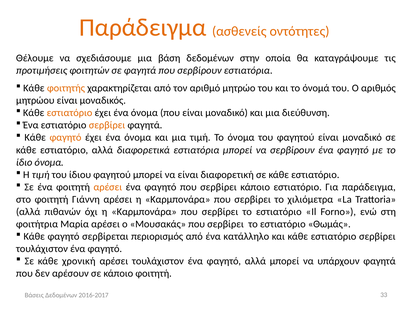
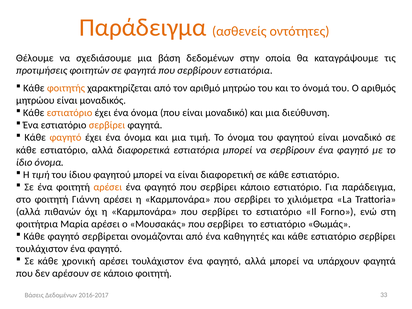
περιορισμός: περιορισμός -> ονομάζονται (157, 236)
κατάλληλο: κατάλληλο -> καθηγητές (246, 236)
